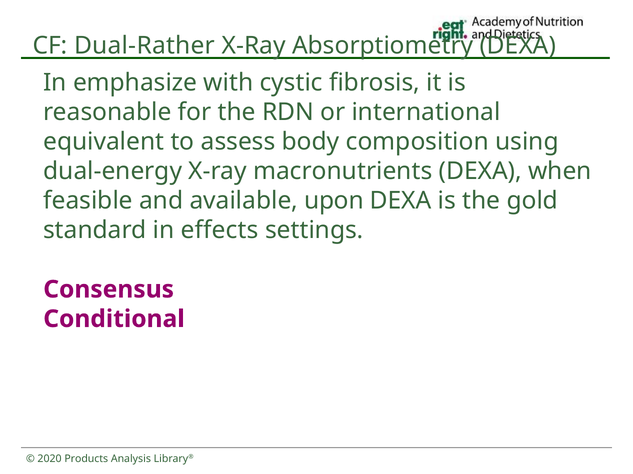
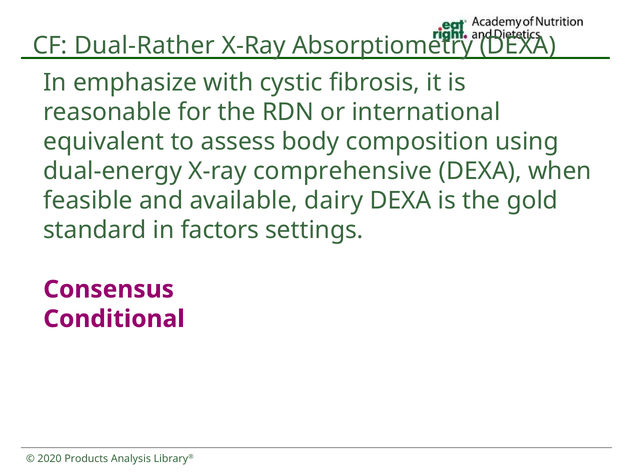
macronutrients: macronutrients -> comprehensive (343, 172)
upon: upon -> dairy (334, 201)
effects: effects -> factors (220, 231)
